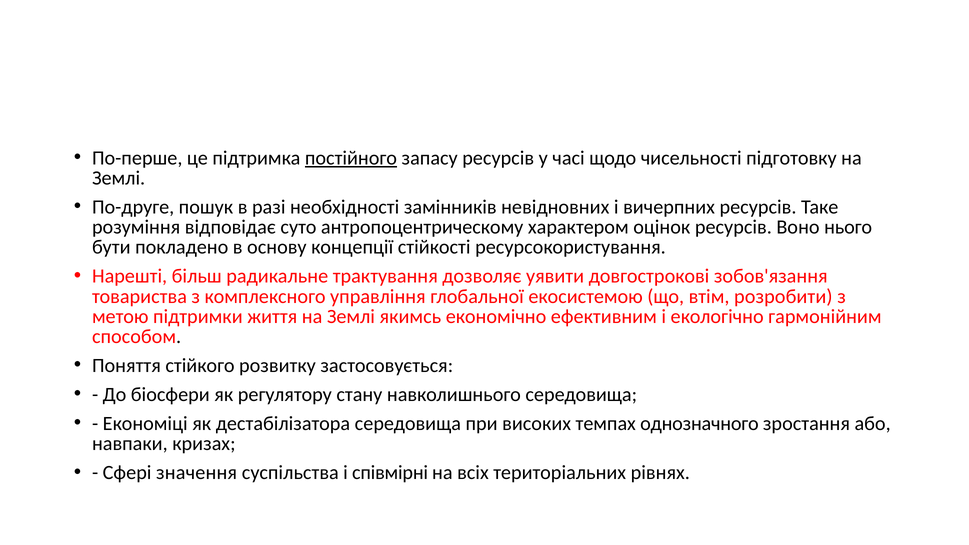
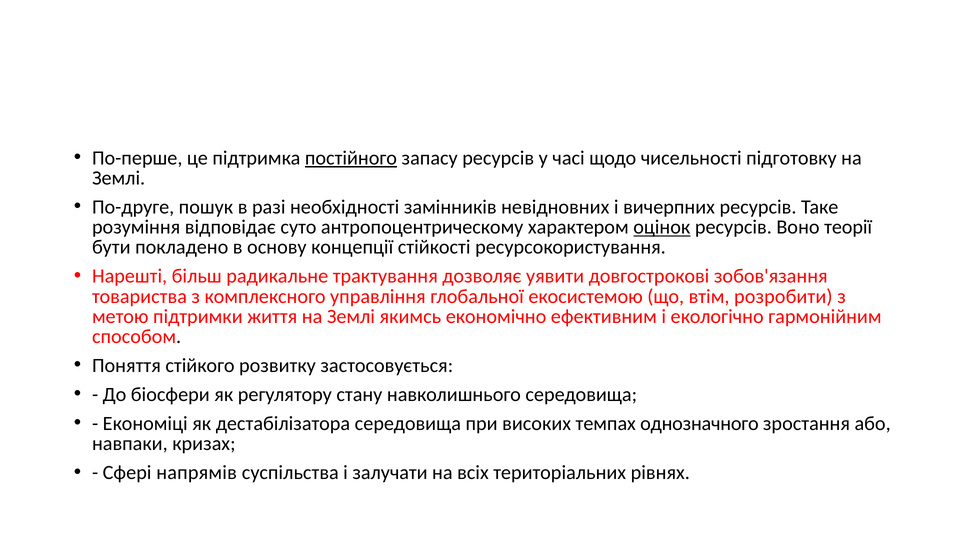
оцінок underline: none -> present (662, 227)
нього: нього -> теорії (848, 227)
значення: значення -> напрямів (197, 473)
співмірні: співмірні -> залучати (390, 473)
